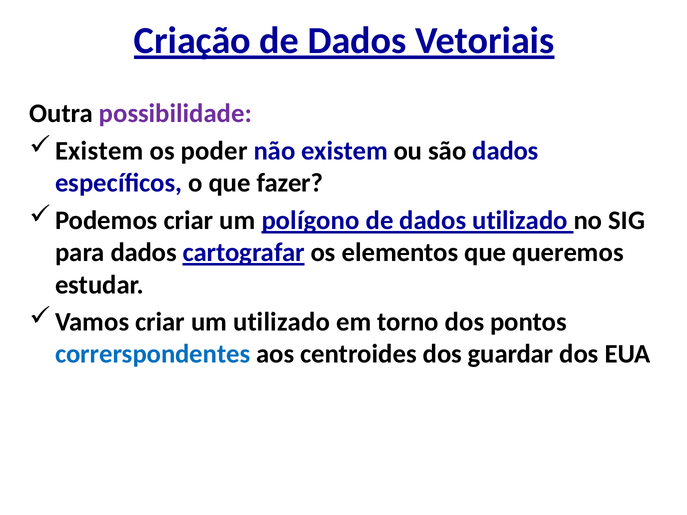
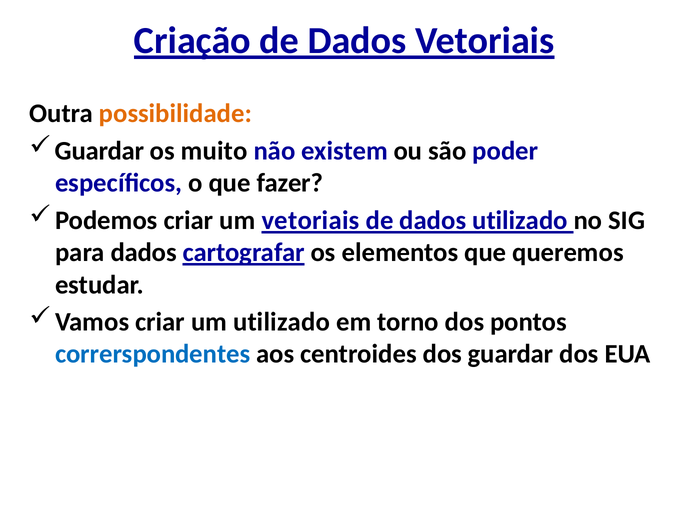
possibilidade colour: purple -> orange (175, 114)
Existem: Existem -> Guardar (100, 151)
poder: poder -> muito (214, 151)
são dados: dados -> poder (505, 151)
um polígono: polígono -> vetoriais (311, 221)
